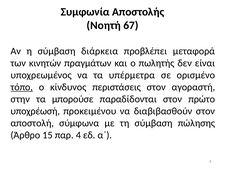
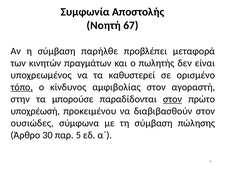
διάρκεια: διάρκεια -> παρήλθε (100, 51)
υπέρμετρα: υπέρμετρα -> καθυστερεί (132, 75)
περιστάσεις: περιστάσεις -> αμφιβολίας (117, 87)
στον underline: none -> present (173, 99)
αποστολή: αποστολή -> ουσιώδες (32, 123)
15: 15 -> 30 (48, 135)
4: 4 -> 5 (78, 135)
